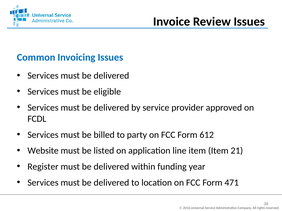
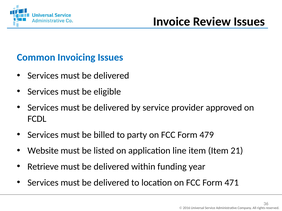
612: 612 -> 479 (207, 135)
Register: Register -> Retrieve (43, 167)
